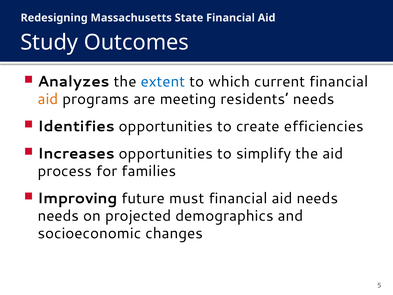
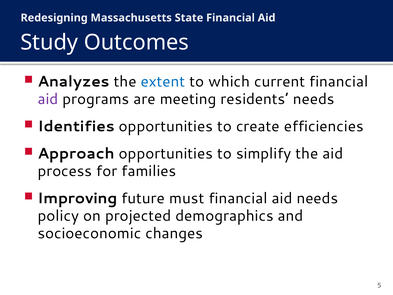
aid colour: orange -> purple (48, 99)
Increases: Increases -> Approach (76, 154)
needs: needs -> policy (58, 216)
